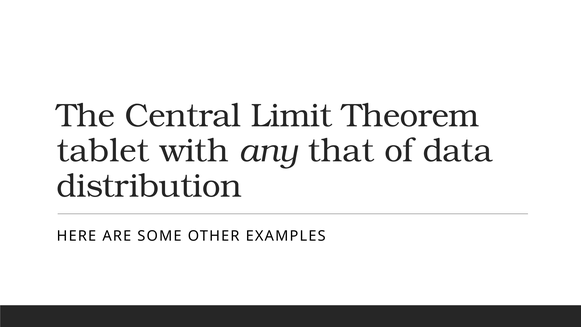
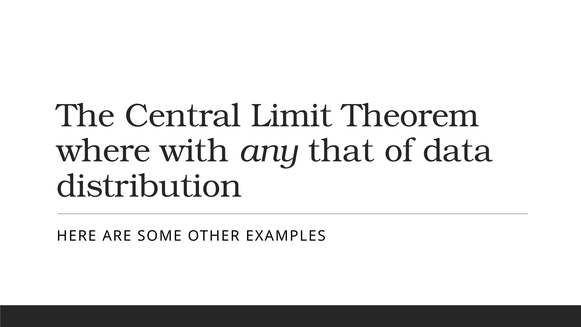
tablet: tablet -> where (103, 151)
